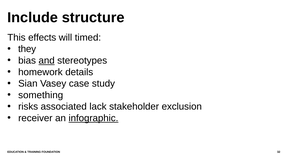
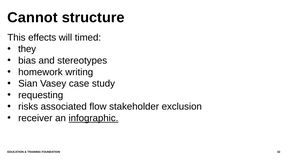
Include: Include -> Cannot (33, 18)
and underline: present -> none (47, 61)
details: details -> writing (79, 72)
something: something -> requesting (41, 95)
lack: lack -> flow (98, 107)
